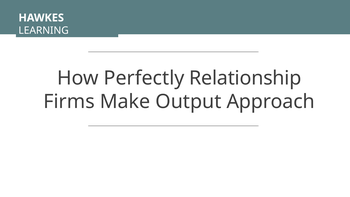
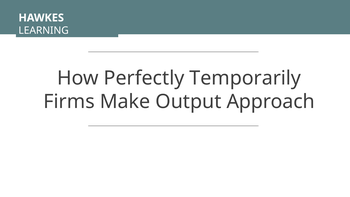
Relationship: Relationship -> Temporarily (245, 78)
